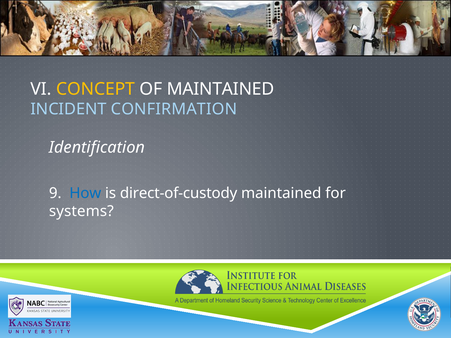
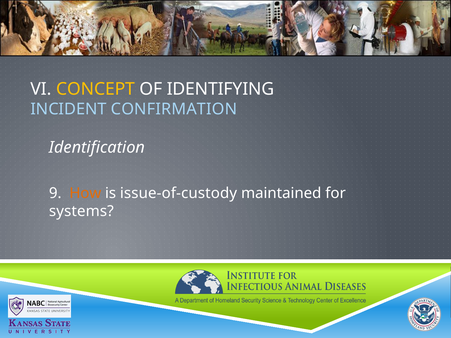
OF MAINTAINED: MAINTAINED -> IDENTIFYING (220, 89)
How colour: blue -> orange (85, 193)
direct-of-custody: direct-of-custody -> issue-of-custody (179, 193)
